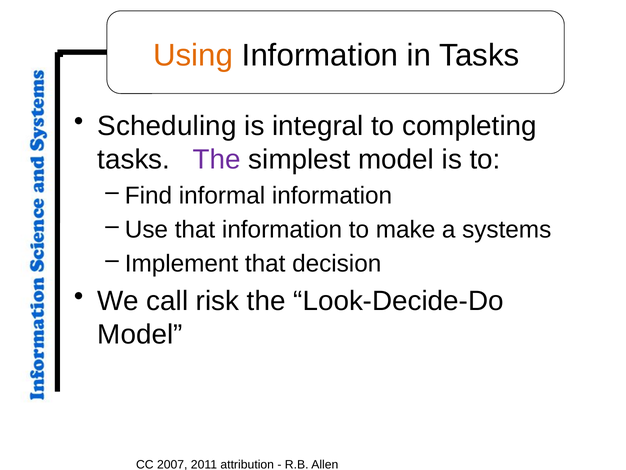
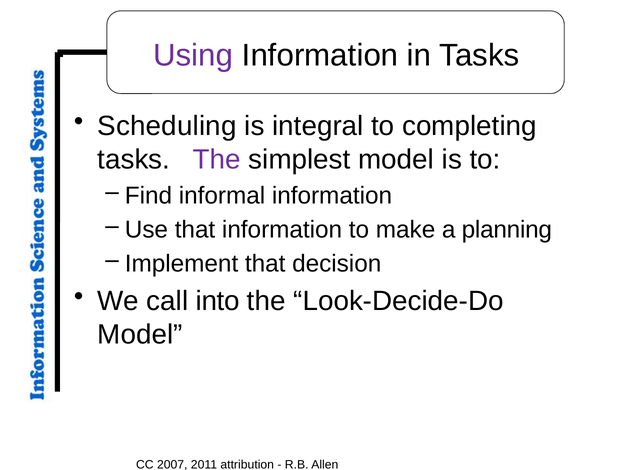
Using colour: orange -> purple (193, 55)
systems: systems -> planning (507, 229)
risk: risk -> into (218, 301)
